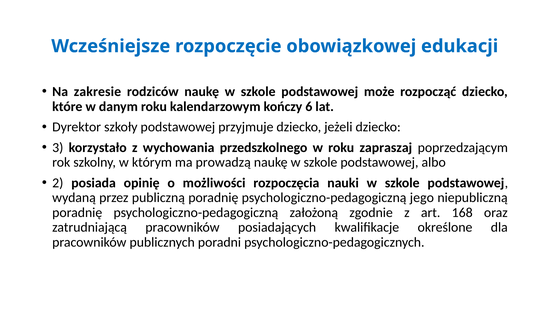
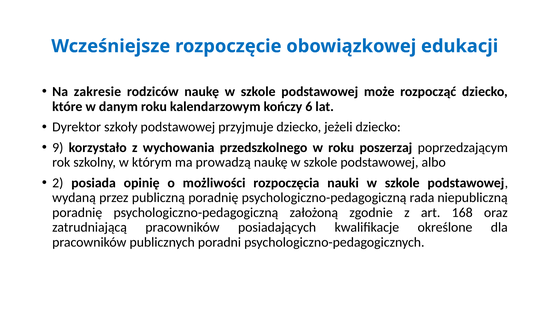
3: 3 -> 9 (58, 148)
zapraszaj: zapraszaj -> poszerzaj (386, 148)
jego: jego -> rada (422, 198)
